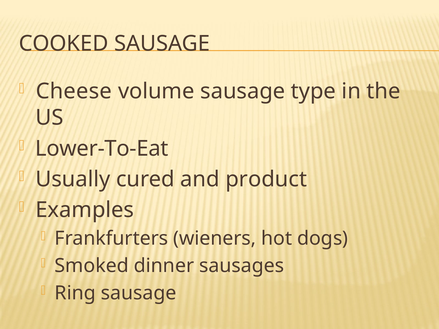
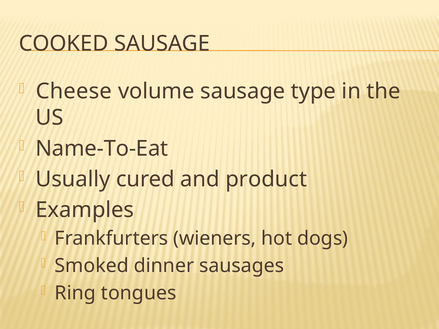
Lower-To-Eat: Lower-To-Eat -> Name-To-Eat (102, 149)
Ring sausage: sausage -> tongues (139, 293)
